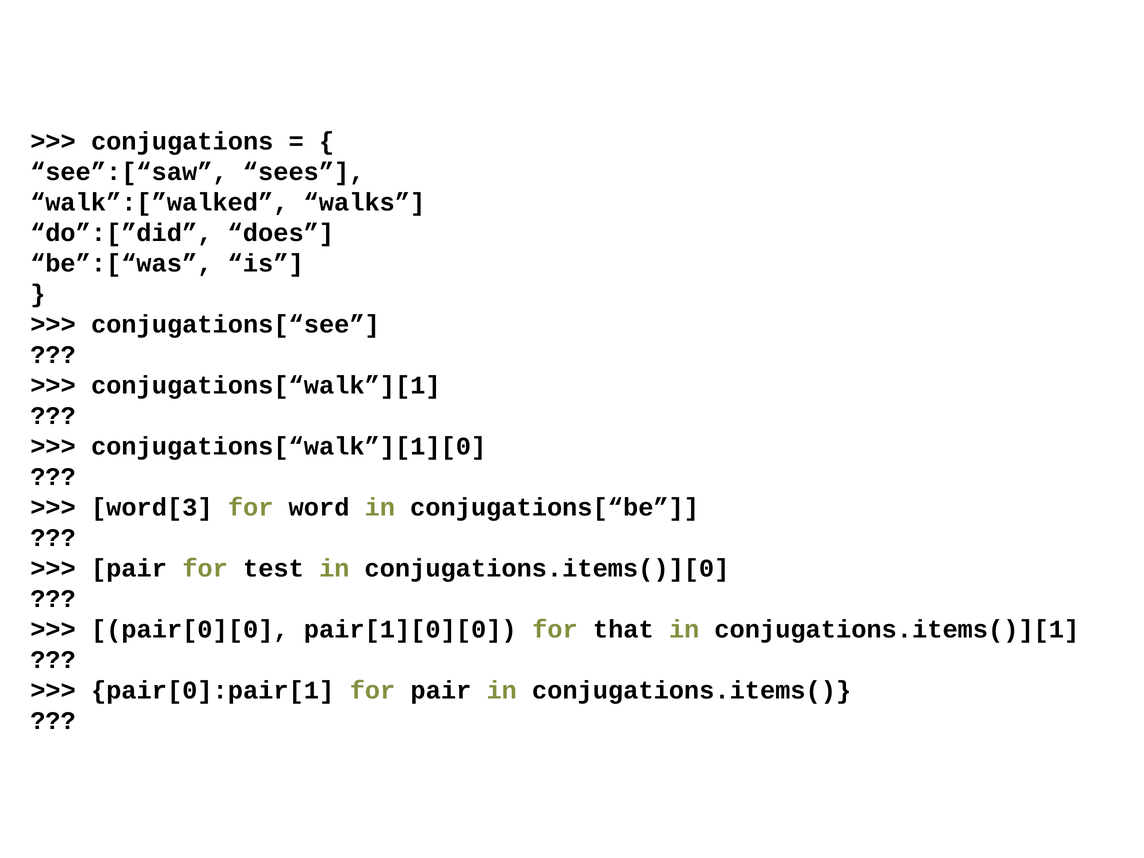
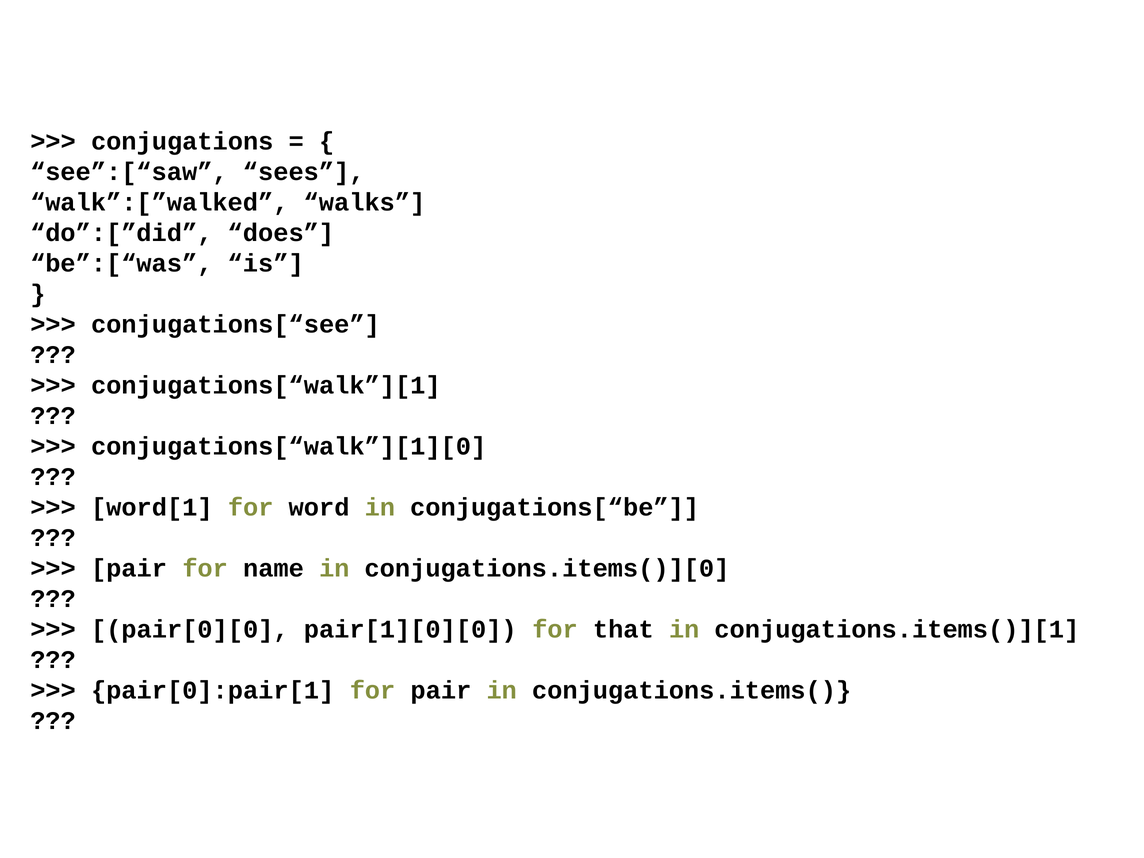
word[3: word[3 -> word[1 (152, 507)
test: test -> name (273, 568)
